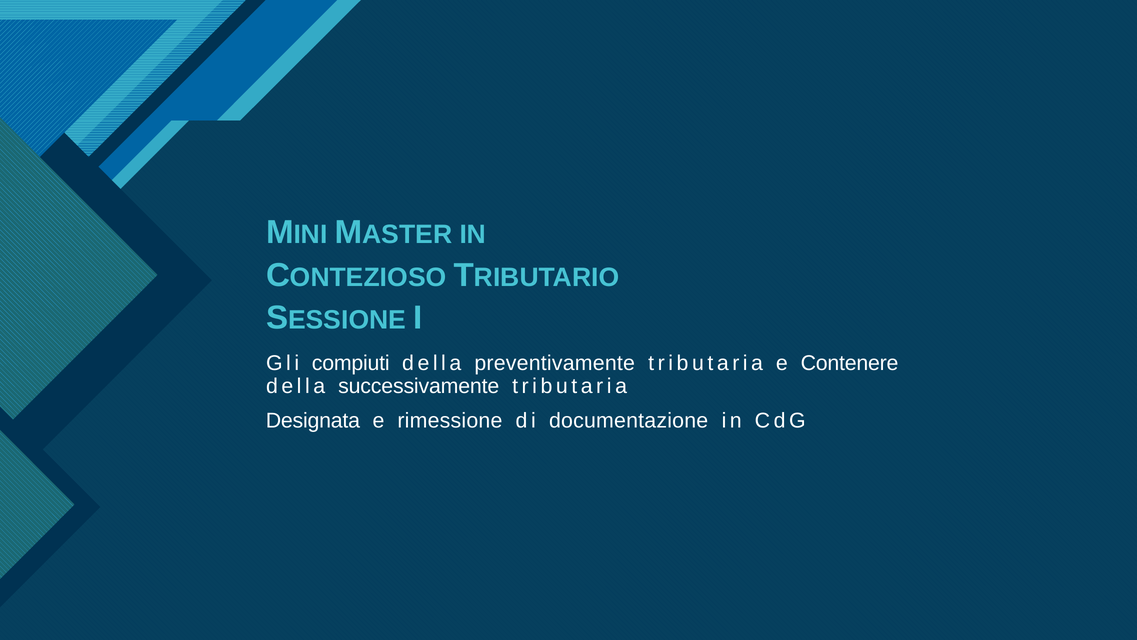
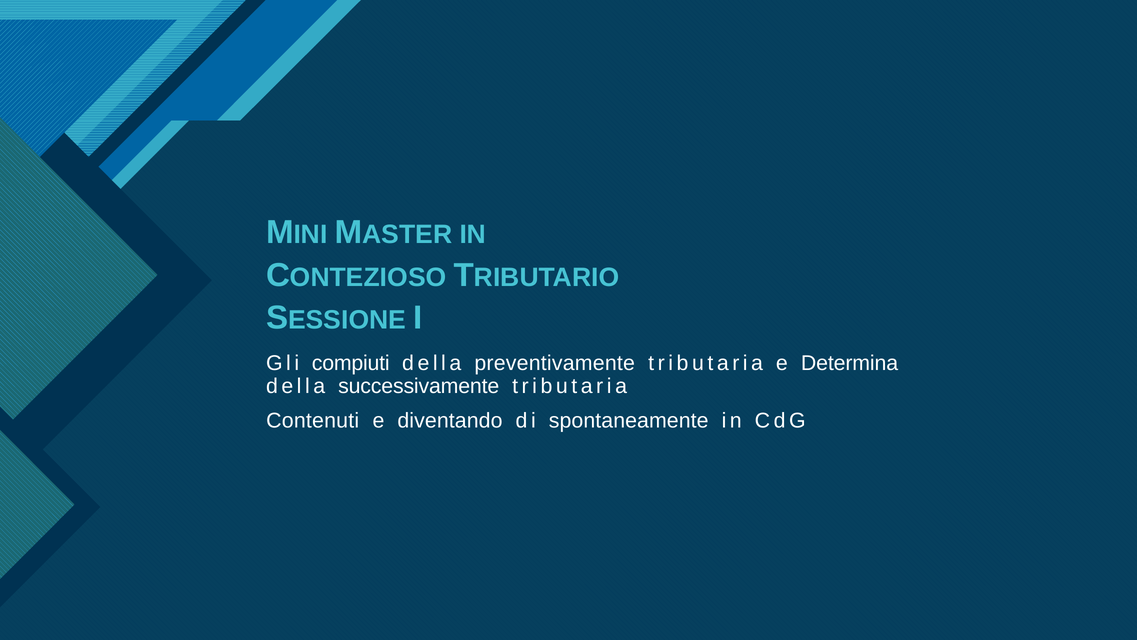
Contenere: Contenere -> Determina (850, 363)
Designata: Designata -> Contenuti (313, 421)
rimessione: rimessione -> diventando (450, 421)
documentazione: documentazione -> spontaneamente (629, 421)
